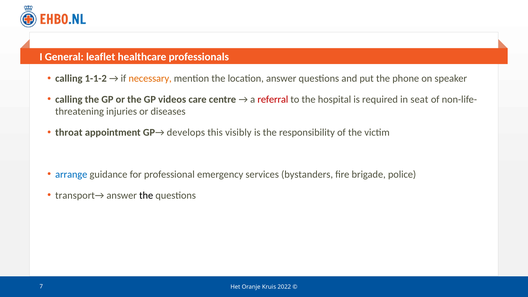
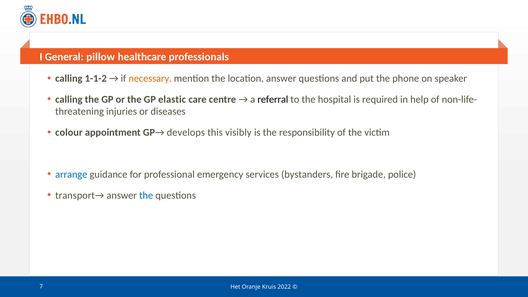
leaflet: leaflet -> pillow (101, 57)
videos: videos -> elastic (172, 99)
referral colour: red -> black (273, 99)
seat: seat -> help (419, 99)
throat: throat -> colour (69, 133)
the colour: black -> blue (146, 195)
